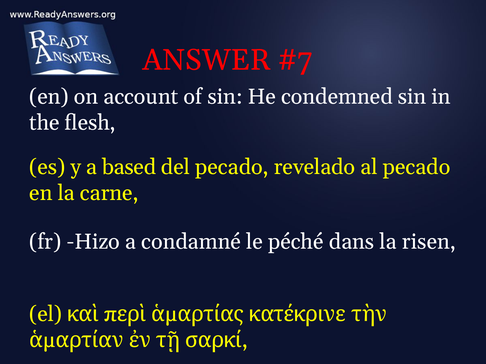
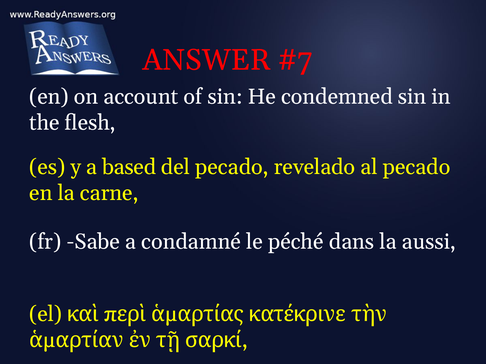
Hizo: Hizo -> Sabe (93, 242)
risen: risen -> aussi (429, 242)
